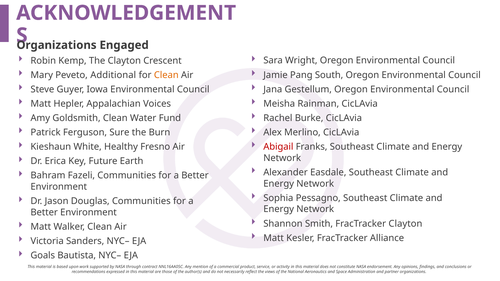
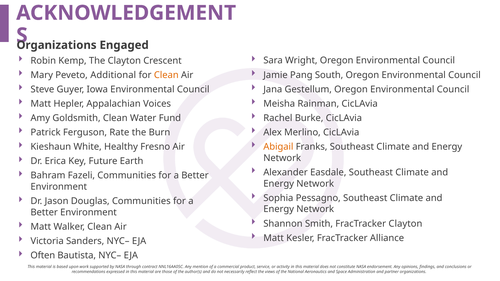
Sure: Sure -> Rate (119, 133)
Abigail colour: red -> orange (278, 147)
Goals: Goals -> Often (43, 256)
